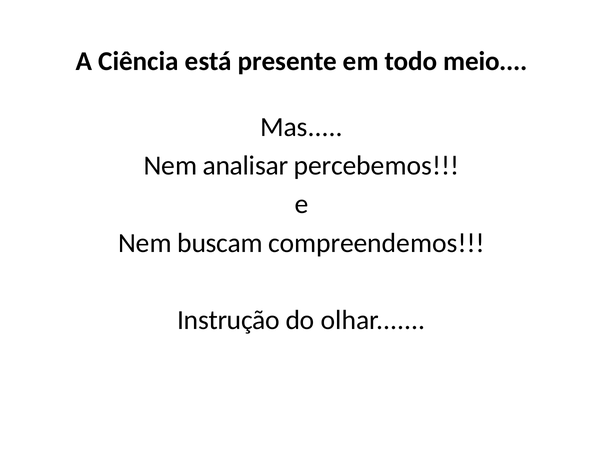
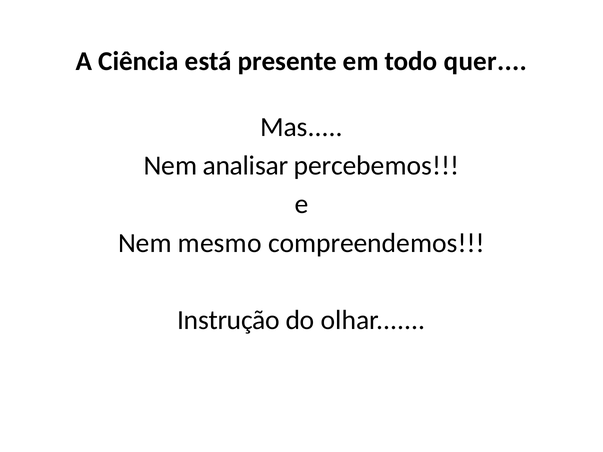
meio: meio -> quer (485, 62)
buscam: buscam -> mesmo (220, 243)
